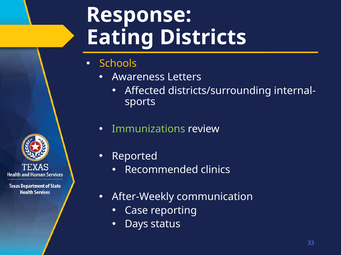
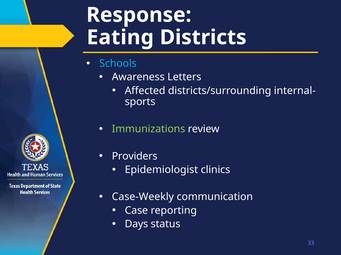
Schools colour: yellow -> light blue (118, 64)
Reported: Reported -> Providers (135, 157)
Recommended: Recommended -> Epidemiologist (161, 170)
After-Weekly: After-Weekly -> Case-Weekly (143, 197)
